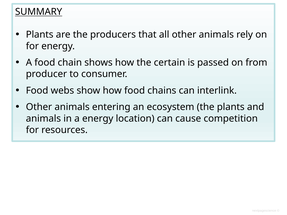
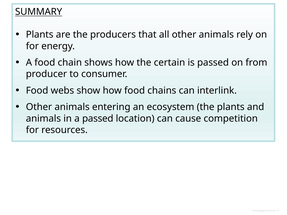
a energy: energy -> passed (98, 119)
